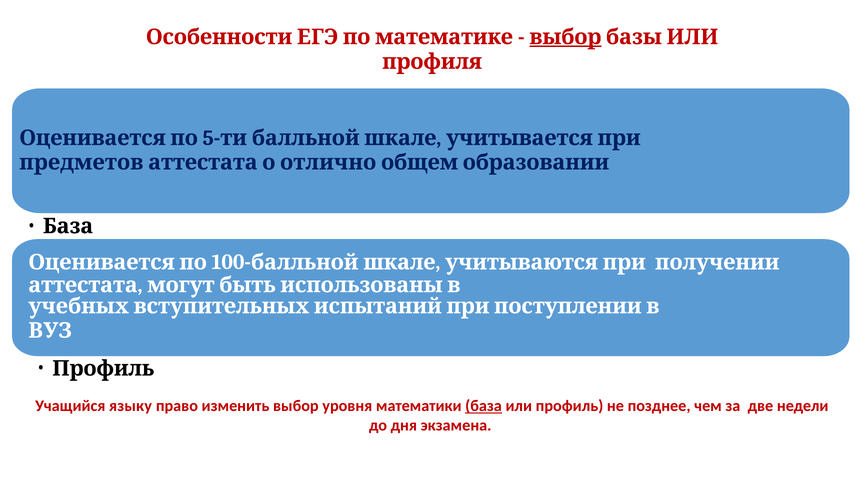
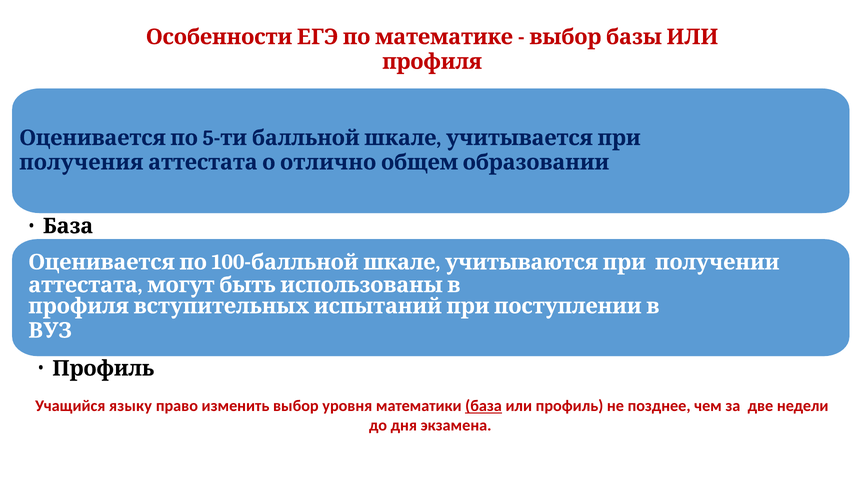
выбор underline: present -> none (565, 37)
предметов: предметов -> получения (81, 162)
учебных: учебных -> профиля (79, 306)
